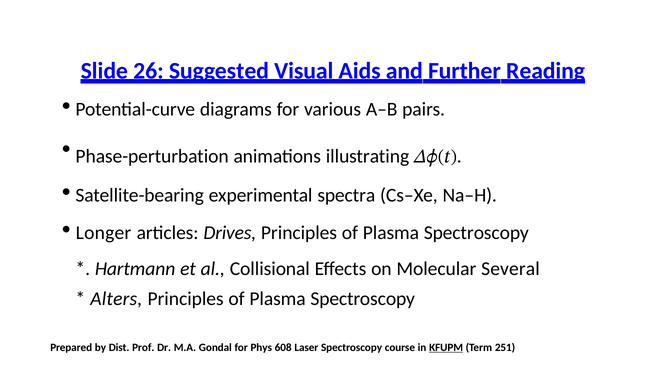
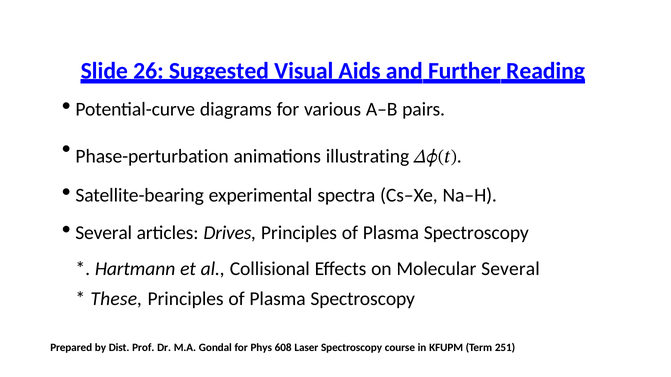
Longer: Longer -> Several (104, 233)
Alters: Alters -> These (116, 299)
KFUPM underline: present -> none (446, 348)
